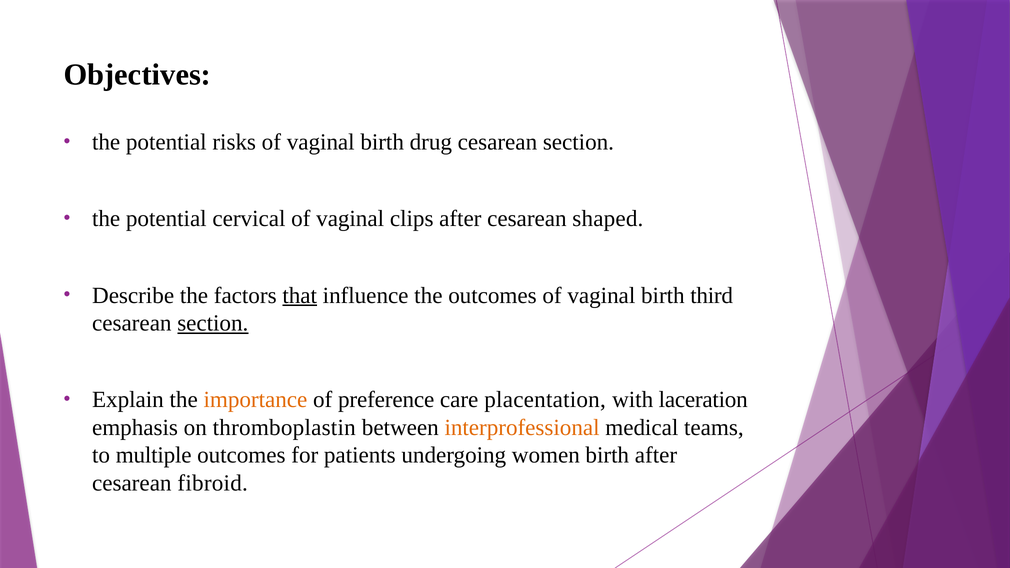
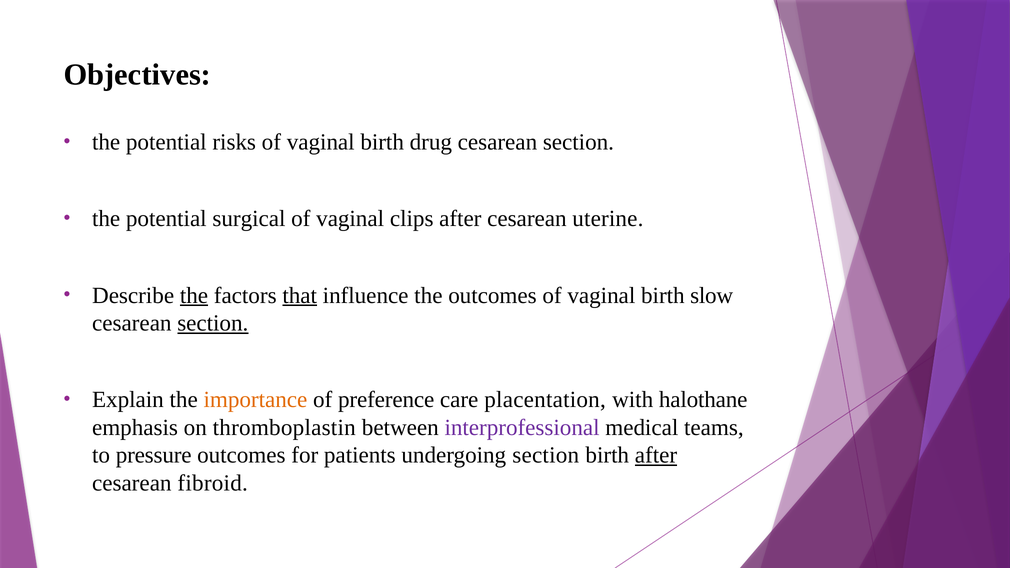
cervical: cervical -> surgical (249, 219)
shaped: shaped -> uterine (608, 219)
the underline: none -> present (194, 295)
third: third -> slow (712, 295)
laceration: laceration -> halothane (703, 400)
interprofessional colour: orange -> purple (522, 428)
multiple: multiple -> pressure (154, 455)
undergoing women: women -> section (546, 455)
after underline: none -> present (656, 455)
